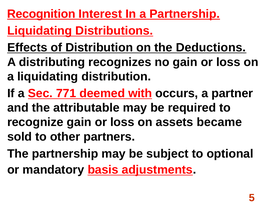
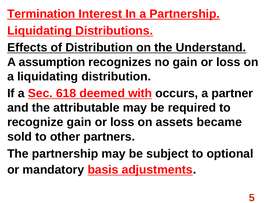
Recognition: Recognition -> Termination (41, 14)
Deductions: Deductions -> Understand (211, 48)
distributing: distributing -> assumption (52, 62)
771: 771 -> 618 (66, 93)
